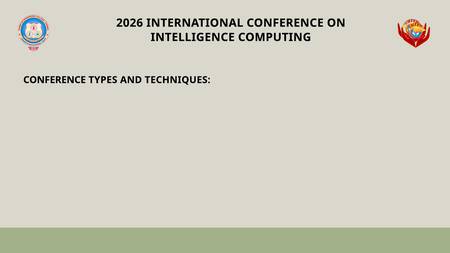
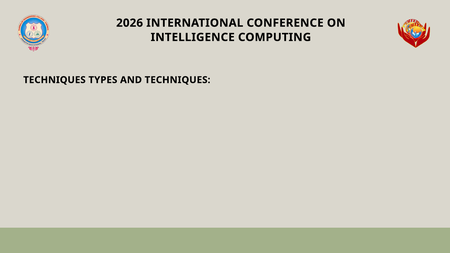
CONFERENCE: CONFERENCE -> TECHNIQUES (54, 80)
